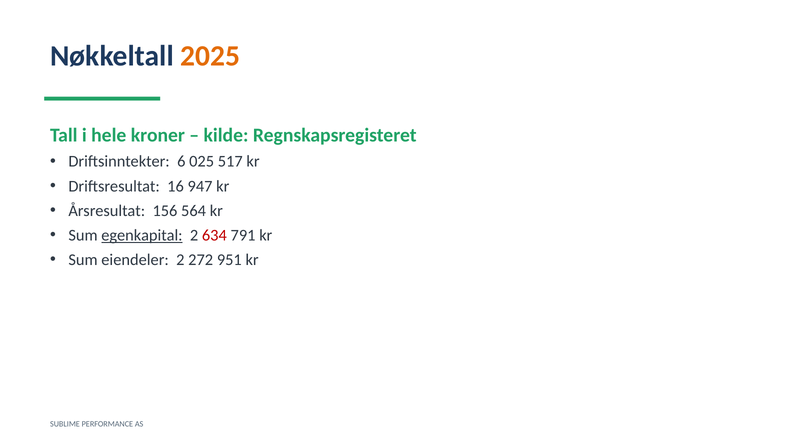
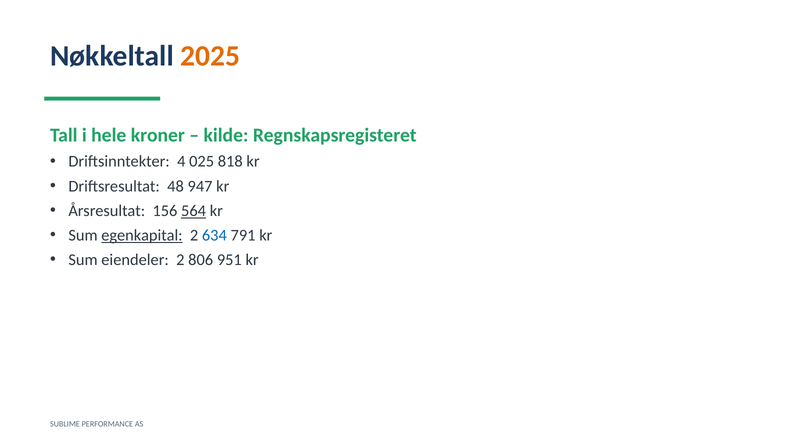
6: 6 -> 4 (181, 162)
517: 517 -> 818 (230, 162)
16: 16 -> 48 (176, 186)
564 underline: none -> present (194, 211)
634 colour: red -> blue (214, 235)
272: 272 -> 806 (201, 260)
